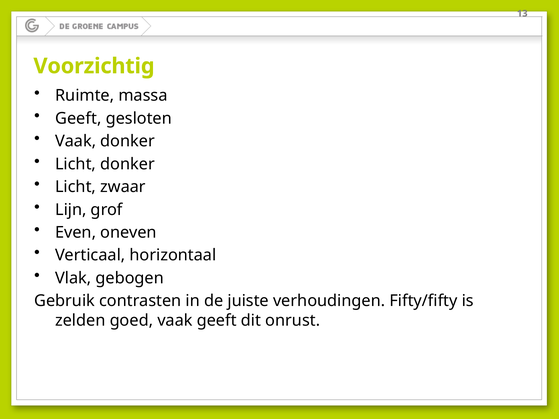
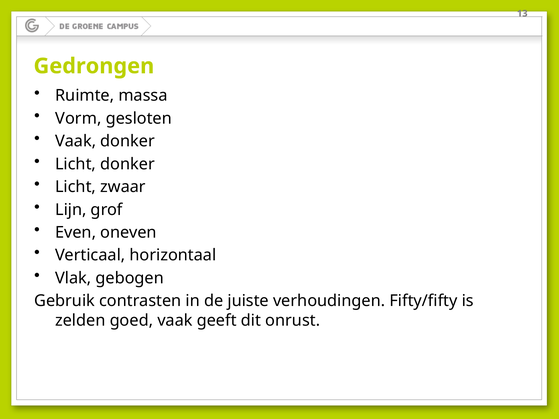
Voorzichtig: Voorzichtig -> Gedrongen (94, 66)
Geeft: Geeft -> Vorm (78, 119)
